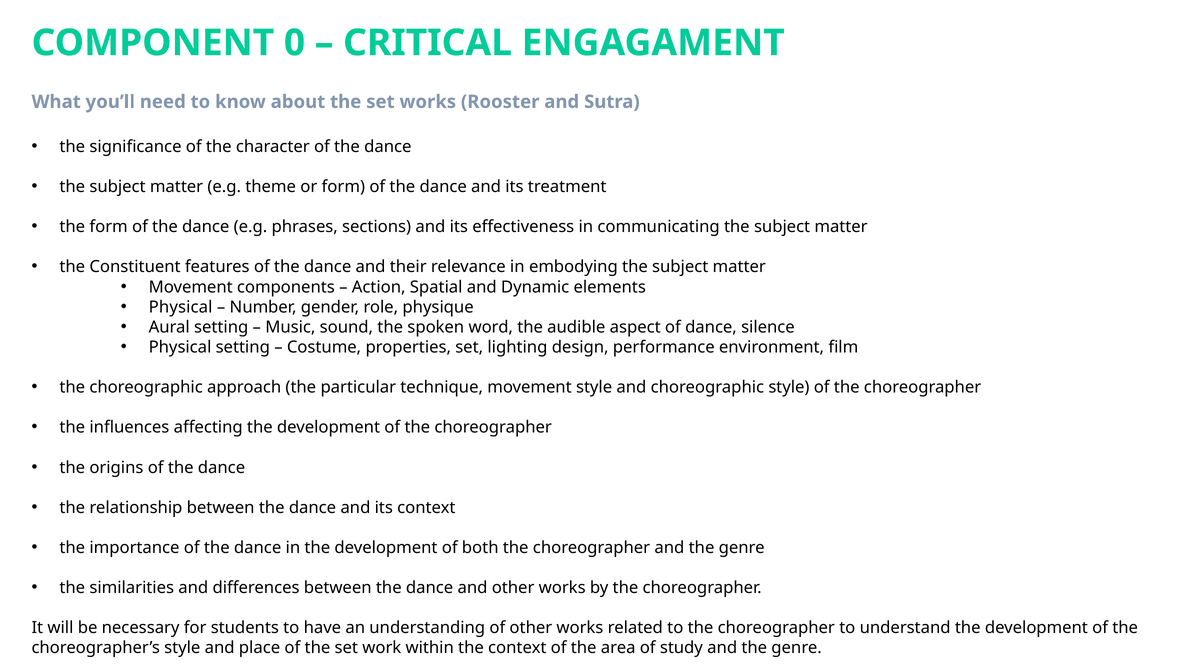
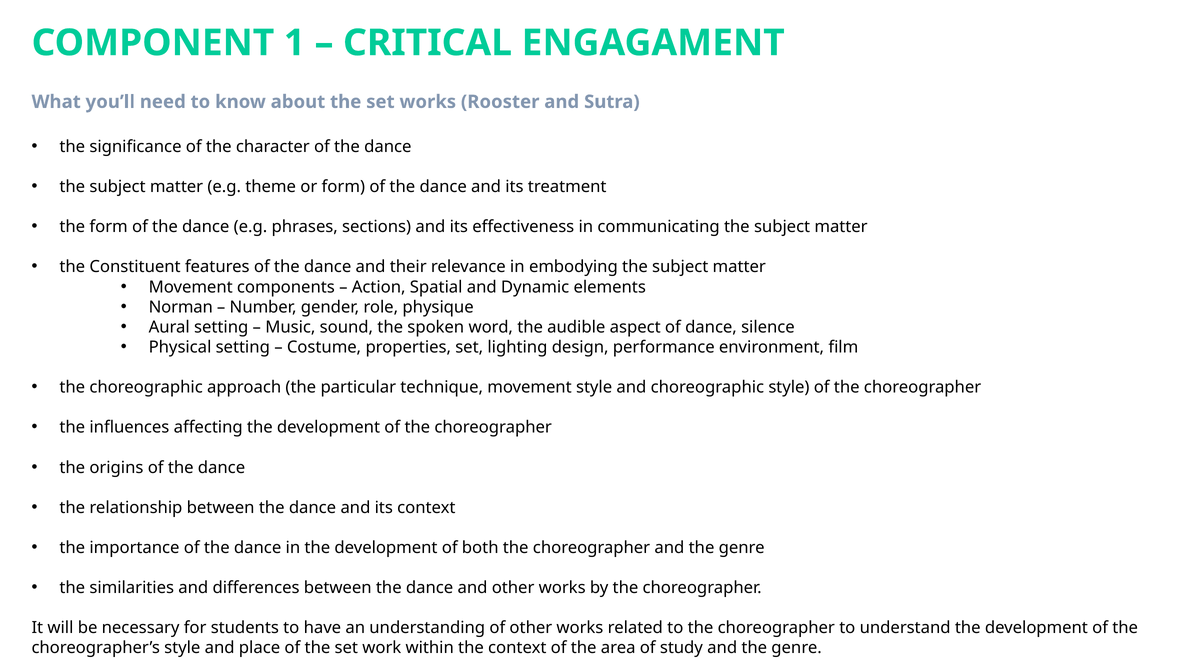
0: 0 -> 1 (294, 43)
Physical: Physical -> Norman (181, 307)
